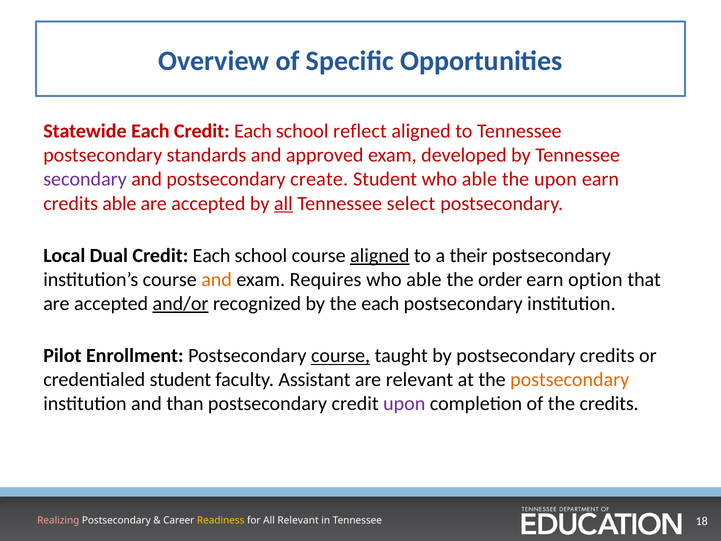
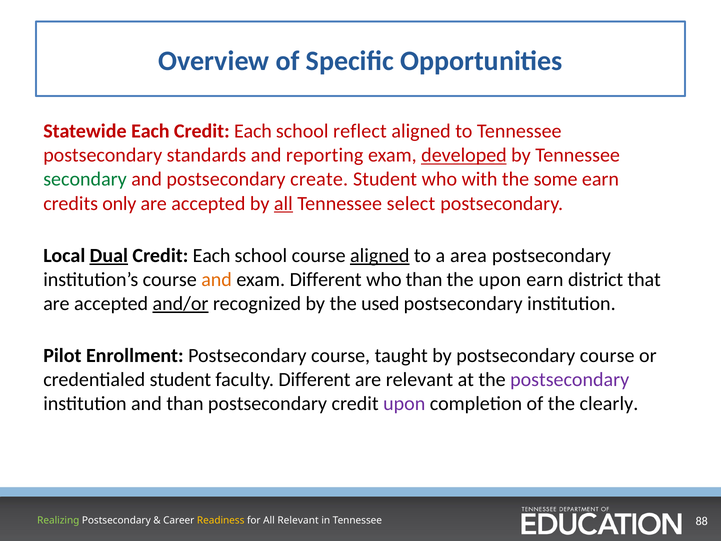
approved: approved -> reporting (325, 155)
developed underline: none -> present (464, 155)
secondary colour: purple -> green (85, 179)
Student who able: able -> with (480, 179)
the upon: upon -> some (556, 179)
credits able: able -> only (119, 203)
Dual underline: none -> present (109, 255)
their: their -> area (468, 255)
exam Requires: Requires -> Different (326, 279)
able: able -> than (424, 279)
the order: order -> upon (500, 279)
option: option -> district (596, 279)
the each: each -> used (380, 304)
course underline: present -> none (341, 356)
by postsecondary credits: credits -> course (607, 356)
faculty Assistant: Assistant -> Different (314, 380)
postsecondary colour: orange -> purple (570, 380)
the credits: credits -> clearly (609, 404)
Realizing colour: pink -> light green (58, 520)
18: 18 -> 88 (702, 521)
